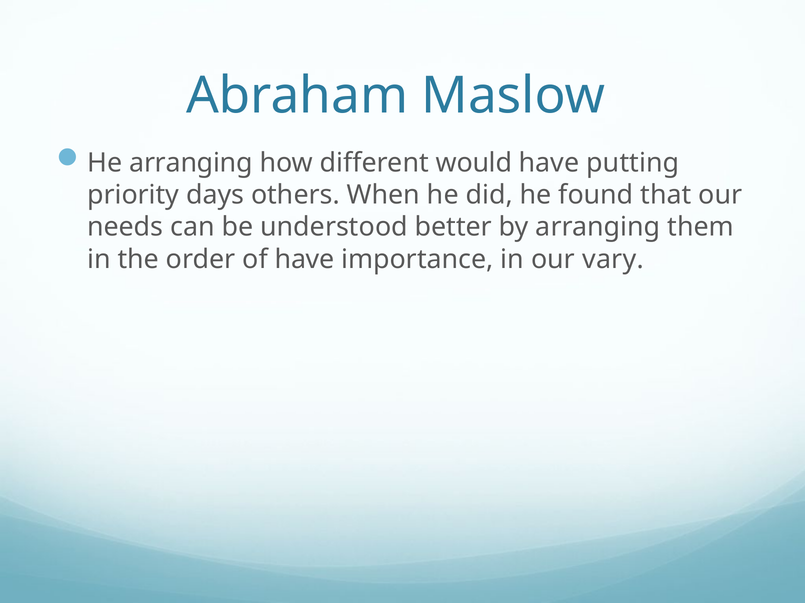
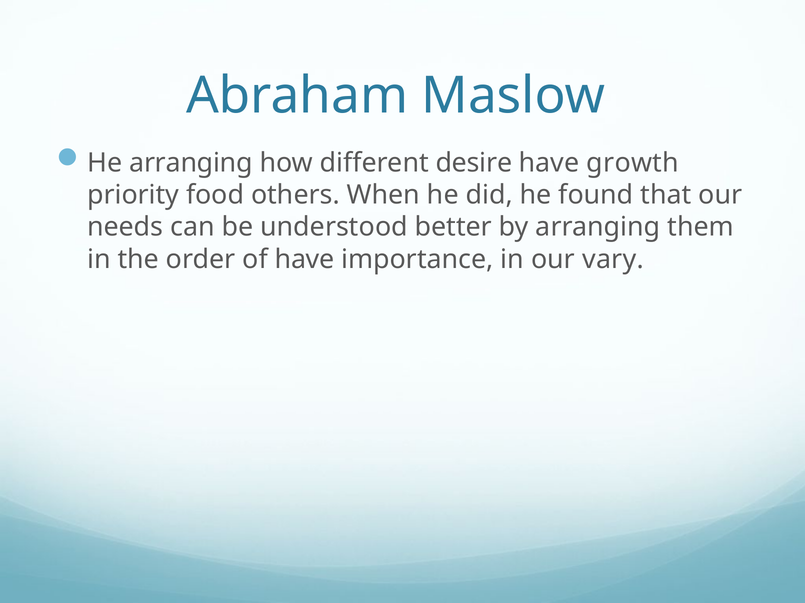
would: would -> desire (474, 163)
putting: putting -> growth (633, 163)
days: days -> food (215, 195)
